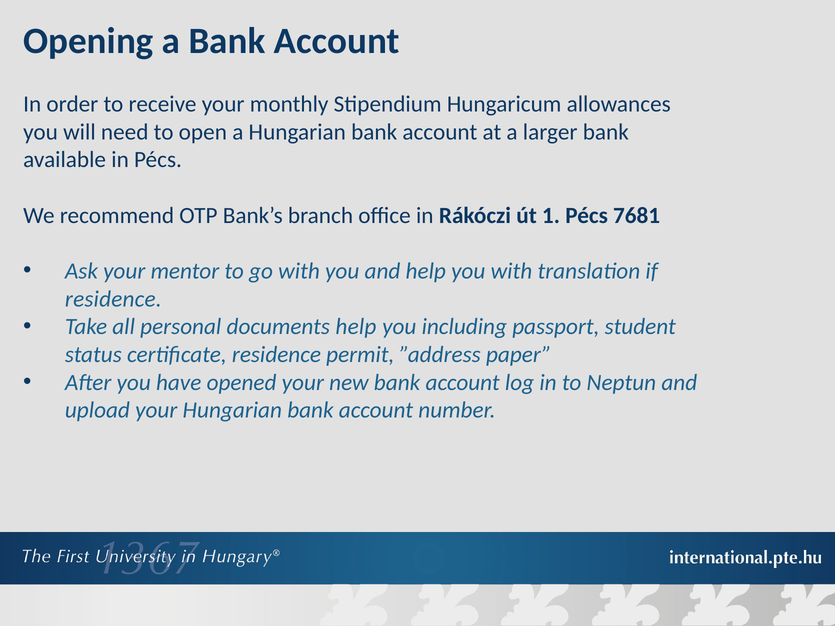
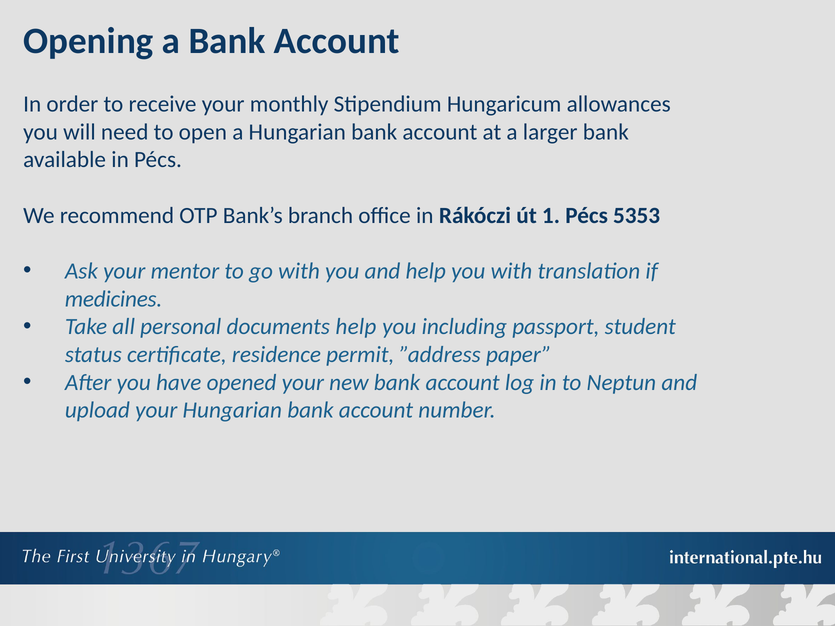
7681: 7681 -> 5353 (637, 216)
residence: residence -> medicines (114, 299)
